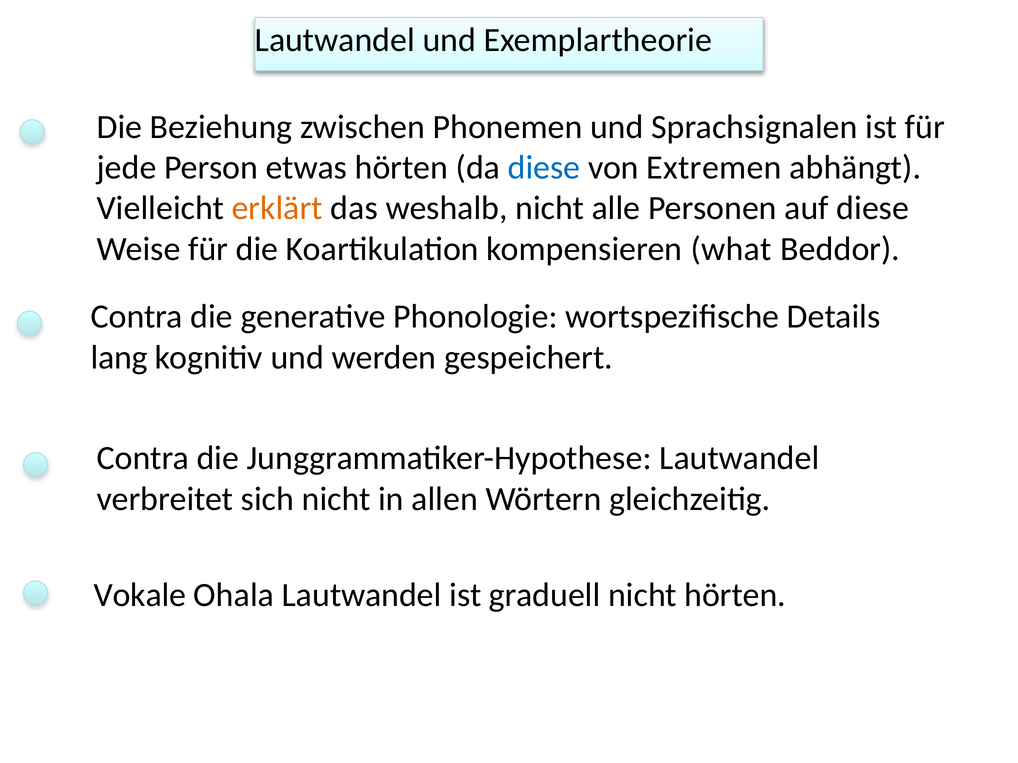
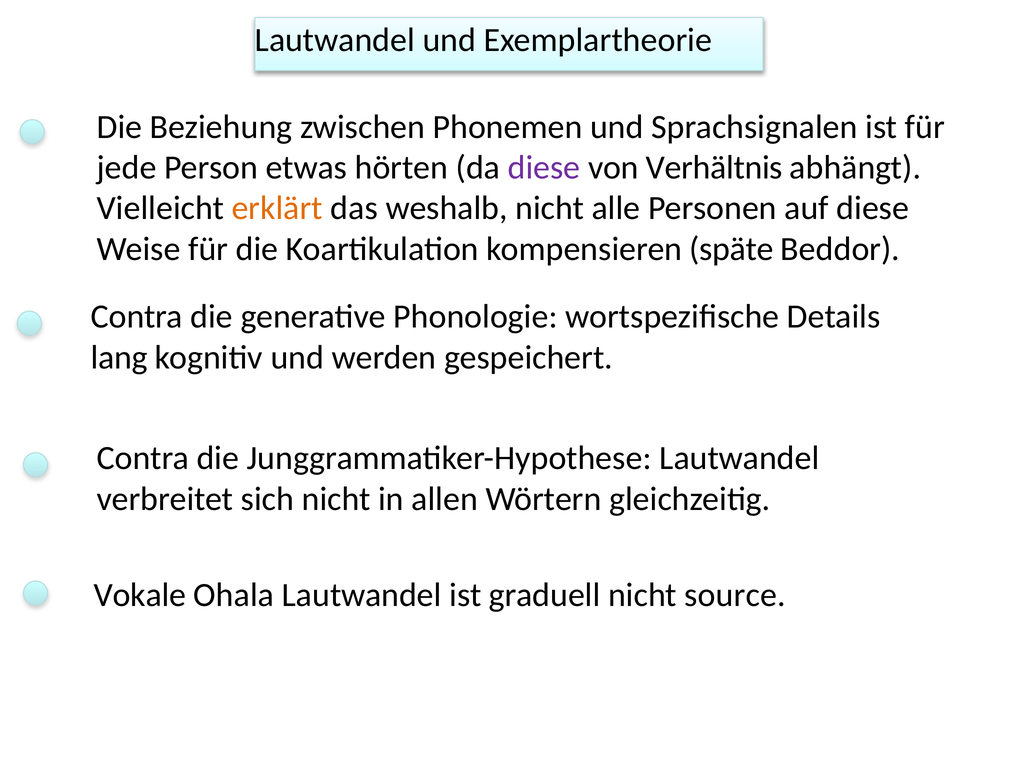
diese colour: blue -> purple (544, 168)
Extremen: Extremen -> Verhältnis (714, 168)
what: what -> späte (731, 249)
nicht hörten: hörten -> source (735, 595)
